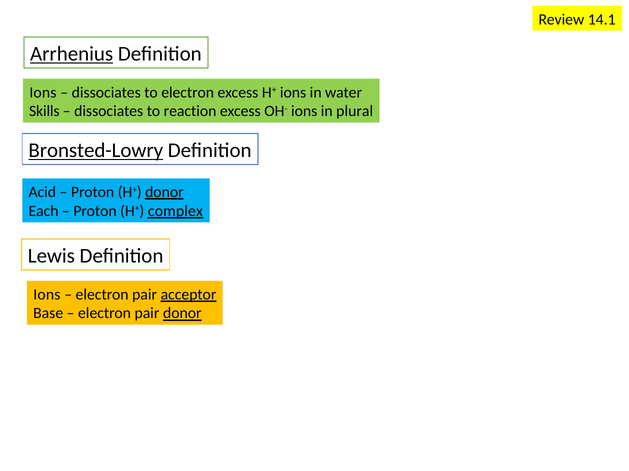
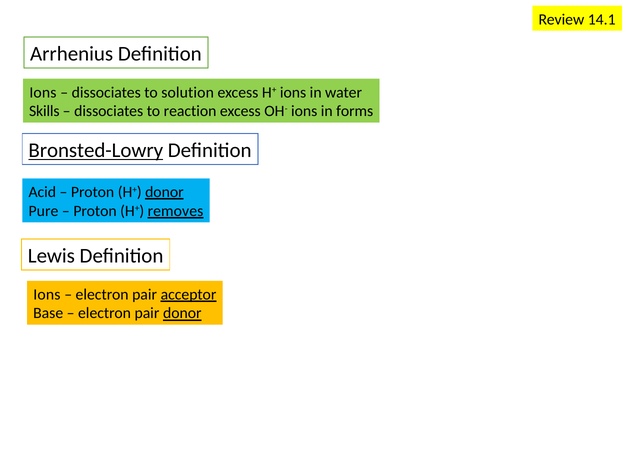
Arrhenius underline: present -> none (72, 54)
to electron: electron -> solution (188, 93)
plural: plural -> forms (355, 111)
Each: Each -> Pure (43, 211)
complex: complex -> removes (175, 211)
